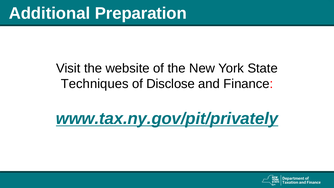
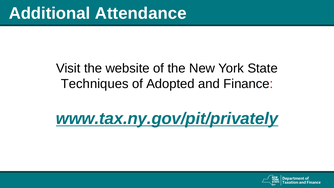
Preparation: Preparation -> Attendance (141, 13)
Disclose: Disclose -> Adopted (171, 84)
